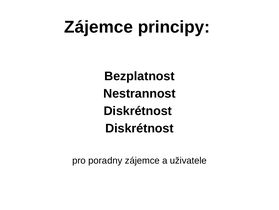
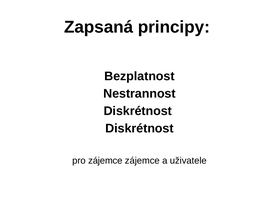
Zájemce: Zájemce -> Zapsaná (99, 27)
pro poradny: poradny -> zájemce (105, 160)
